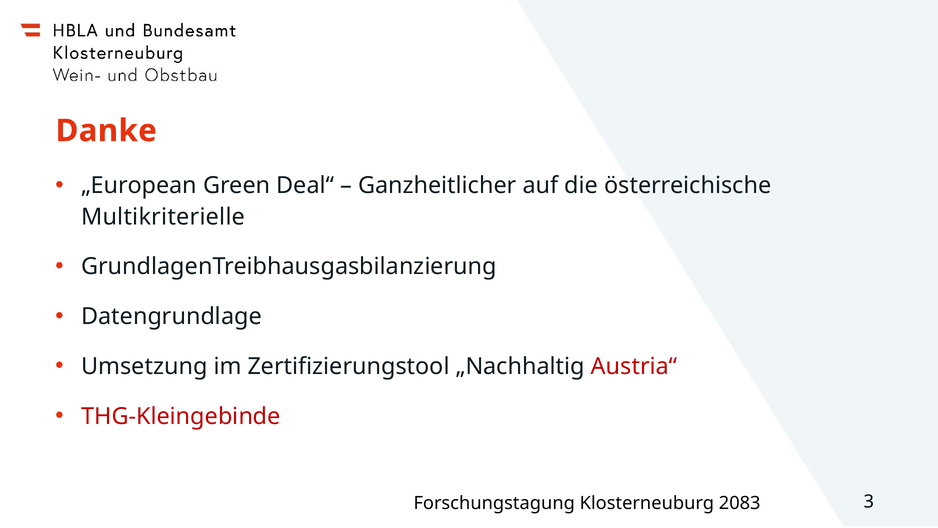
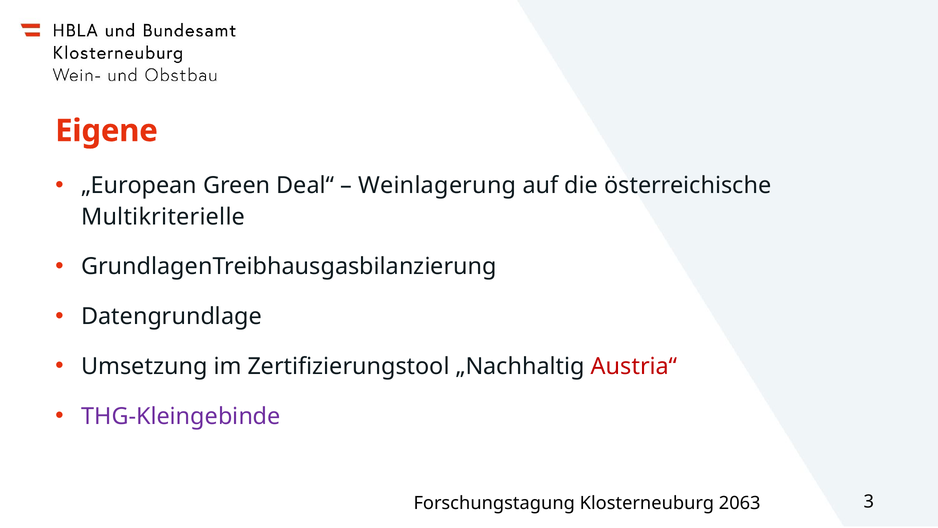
Danke: Danke -> Eigene (106, 131)
Ganzheitlicher: Ganzheitlicher -> Weinlagerung (437, 185)
THG-Kleingebinde colour: red -> purple (181, 416)
2083: 2083 -> 2063 (740, 503)
